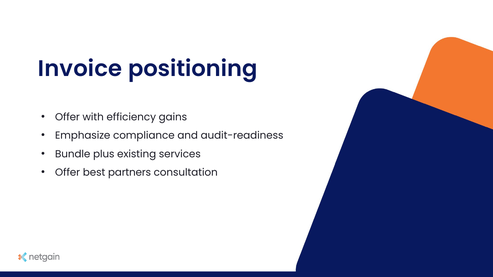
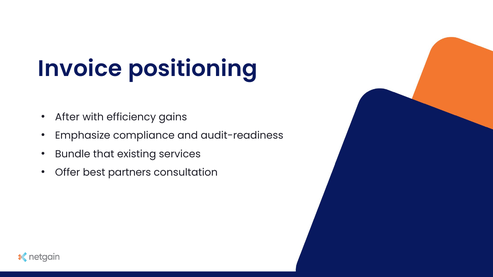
Offer: Offer -> After (67, 117)
plus: plus -> that (104, 154)
